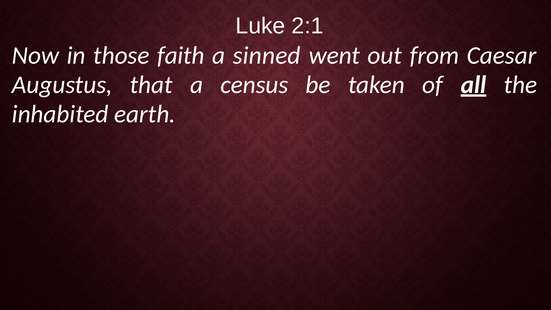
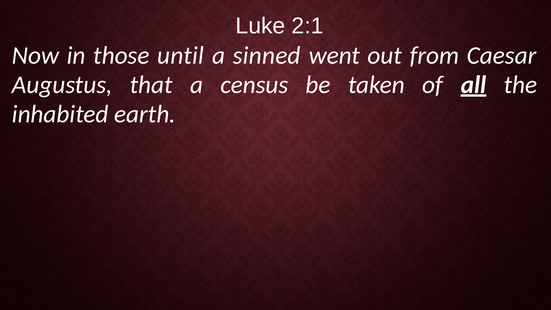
faith: faith -> until (181, 55)
